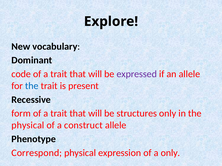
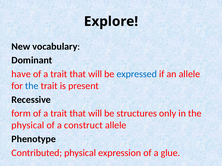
code: code -> have (21, 74)
expressed colour: purple -> blue (137, 74)
Correspond: Correspond -> Contributed (37, 153)
a only: only -> glue (170, 153)
